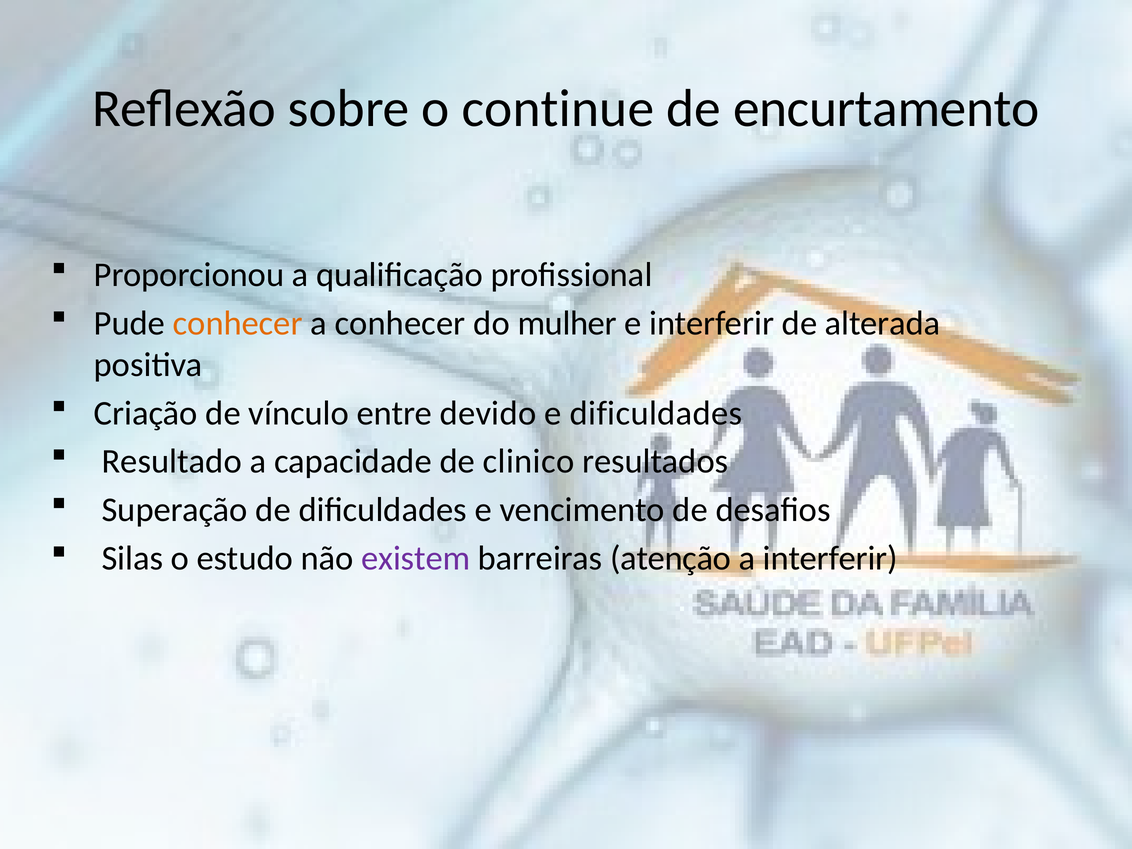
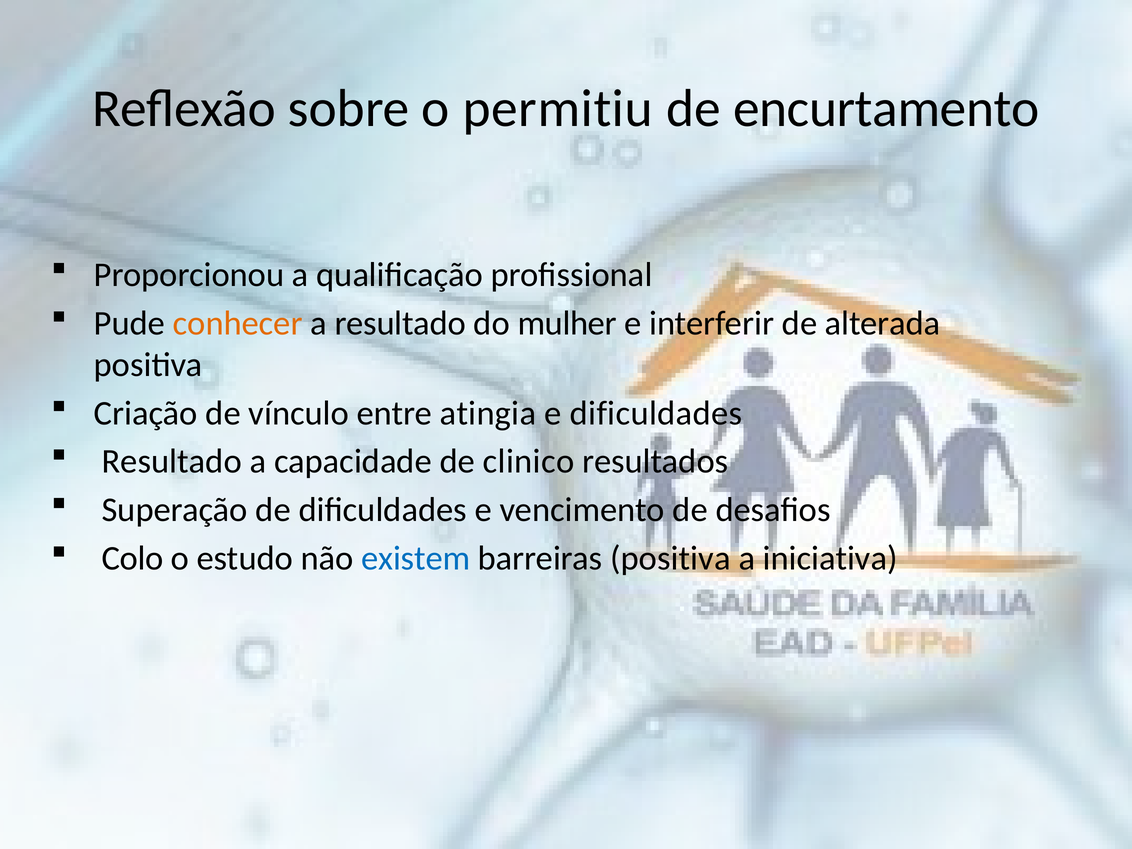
continue: continue -> permitiu (558, 108)
a conhecer: conhecer -> resultado (400, 323)
devido: devido -> atingia (488, 413)
Silas: Silas -> Colo (133, 558)
existem colour: purple -> blue (416, 558)
barreiras atenção: atenção -> positiva (670, 558)
a interferir: interferir -> iniciativa (830, 558)
